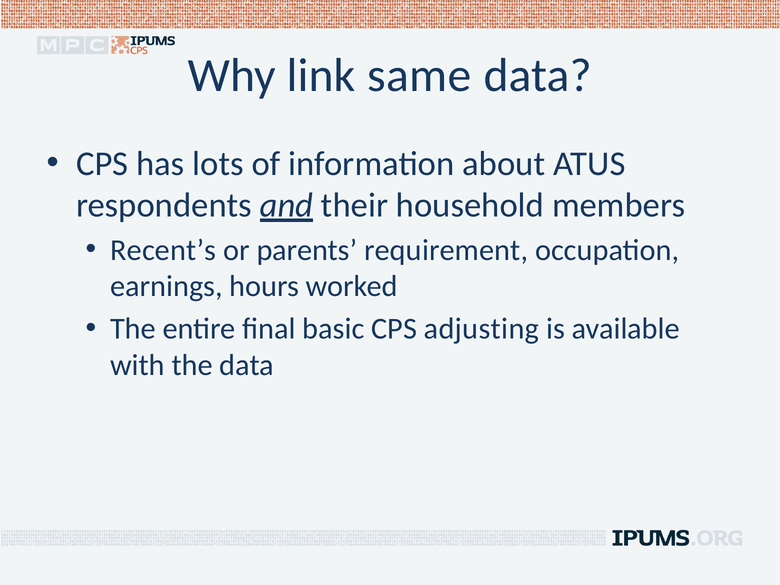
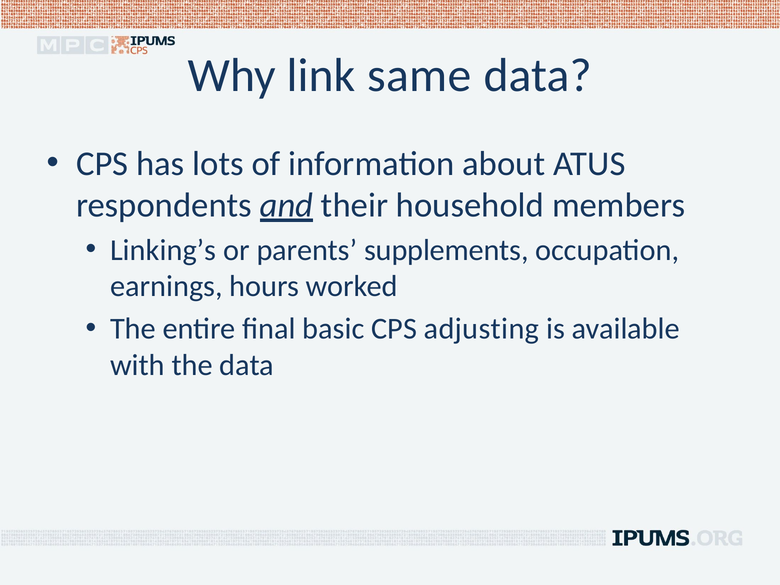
Recent’s: Recent’s -> Linking’s (163, 250)
requirement: requirement -> supplements (446, 250)
